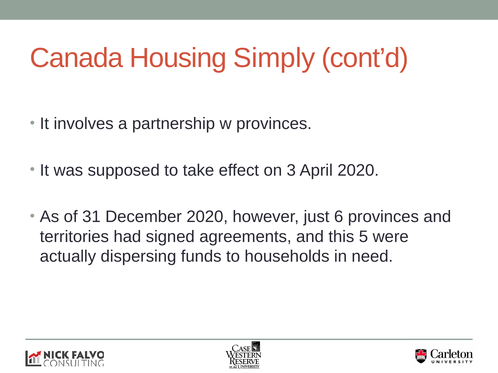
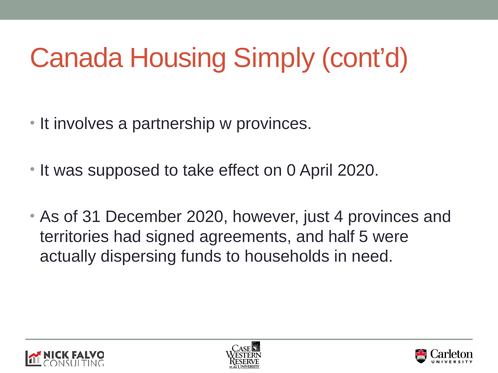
3: 3 -> 0 (291, 170)
6: 6 -> 4 (339, 217)
this: this -> half (341, 237)
